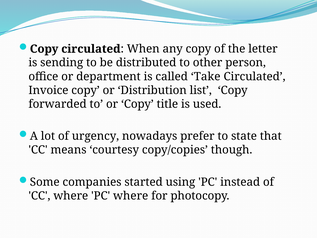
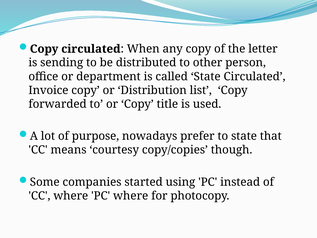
called Take: Take -> State (206, 76)
urgency: urgency -> purpose (95, 136)
